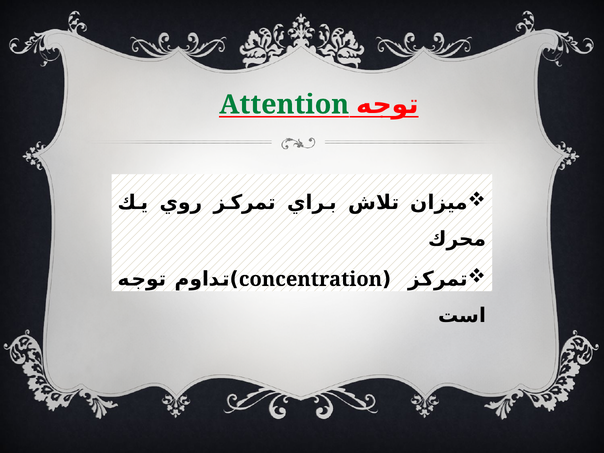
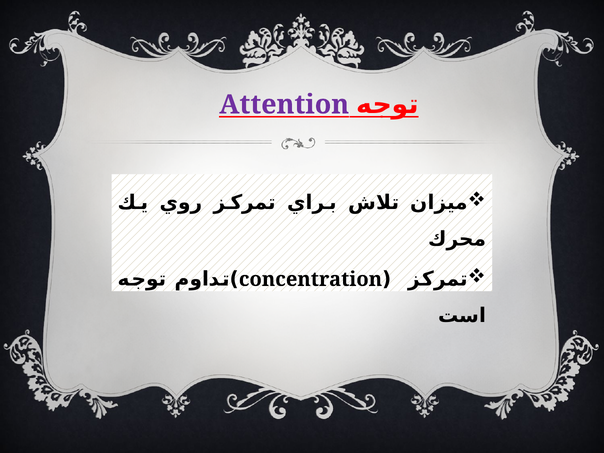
Attention colour: green -> purple (284, 105)
